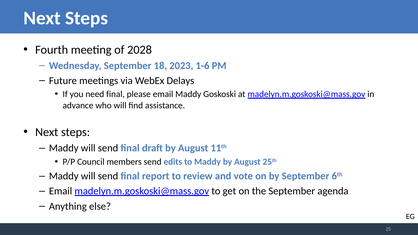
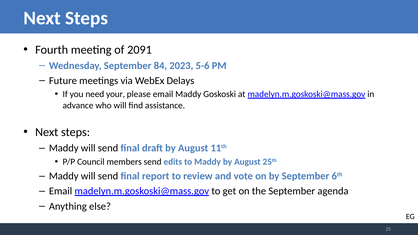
2028: 2028 -> 2091 (140, 50)
18: 18 -> 84 (160, 66)
1-6: 1-6 -> 5-6 (203, 66)
need final: final -> your (116, 94)
